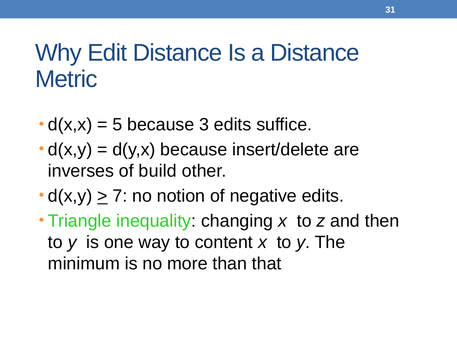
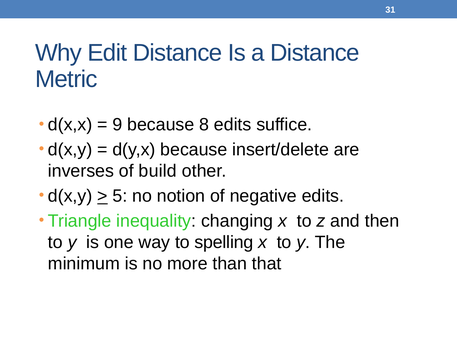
5: 5 -> 9 (117, 125)
3: 3 -> 8 (204, 125)
7: 7 -> 5 (120, 196)
content: content -> spelling (224, 242)
